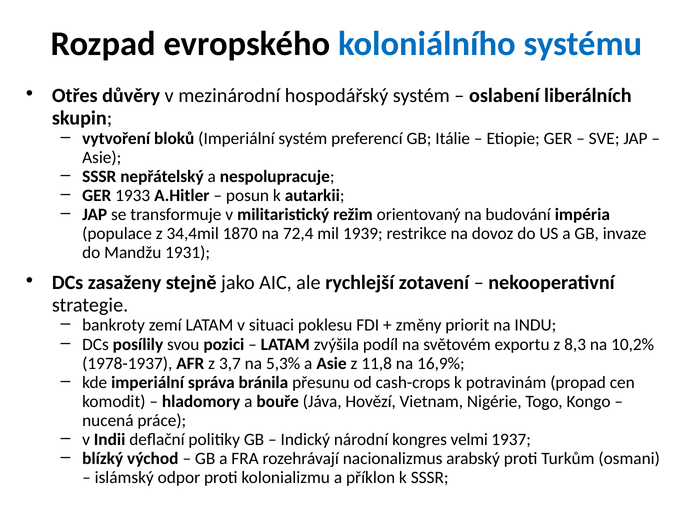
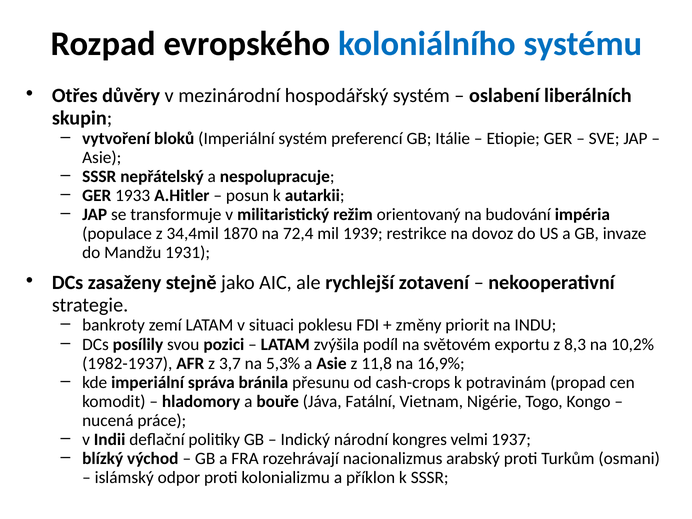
1978-1937: 1978-1937 -> 1982-1937 (127, 363)
Hovězí: Hovězí -> Fatální (371, 401)
